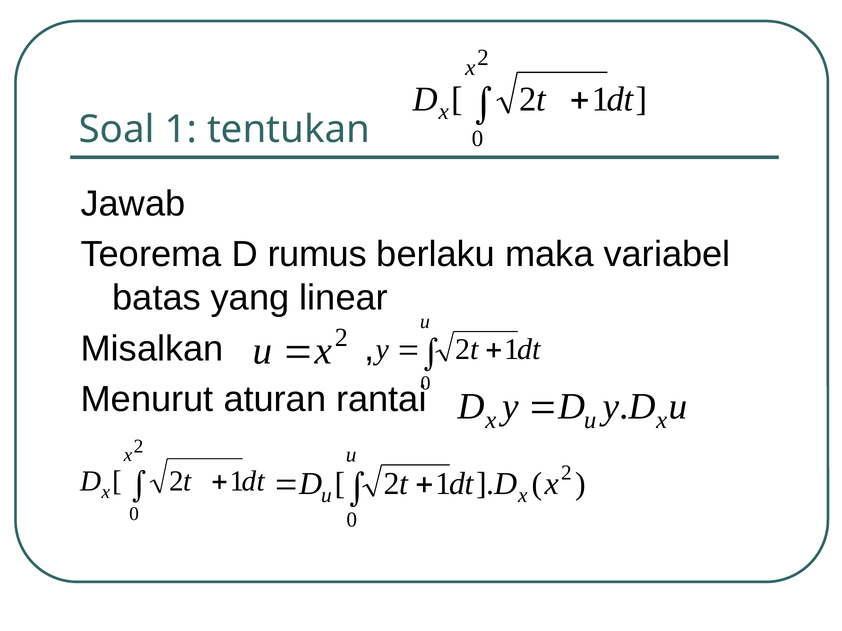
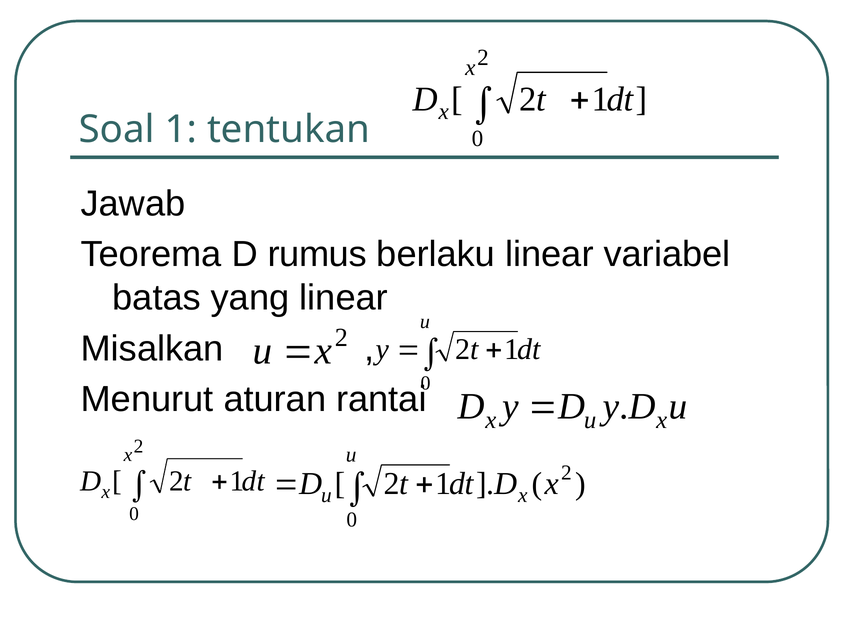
berlaku maka: maka -> linear (549, 255)
